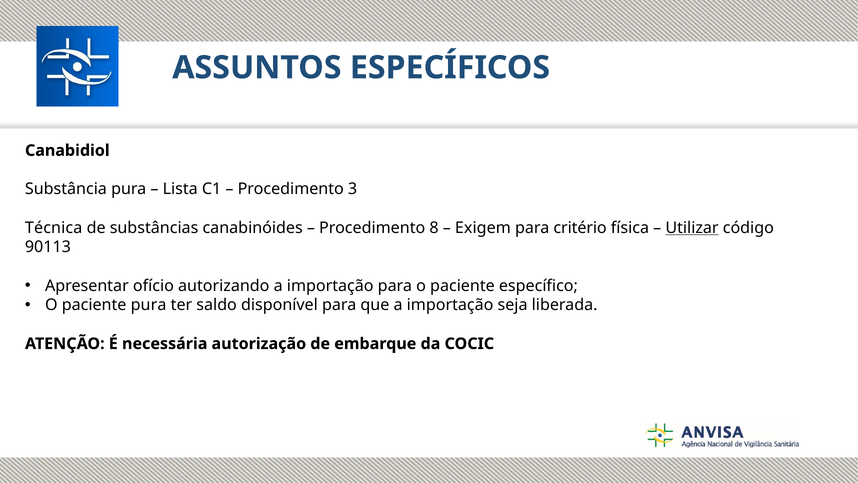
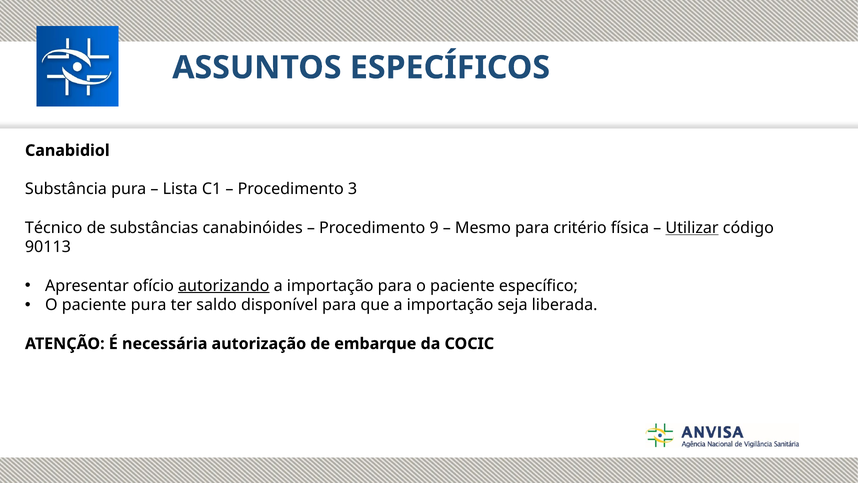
Técnica: Técnica -> Técnico (54, 228)
8: 8 -> 9 (434, 228)
Exigem: Exigem -> Mesmo (483, 228)
autorizando underline: none -> present (224, 286)
